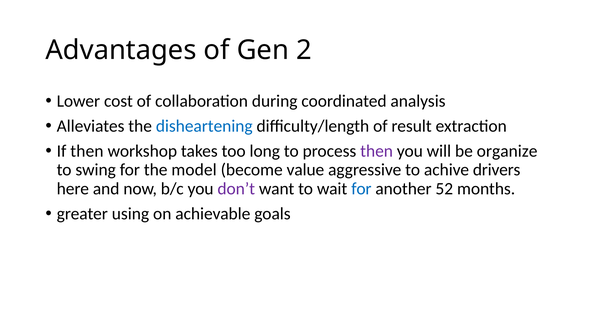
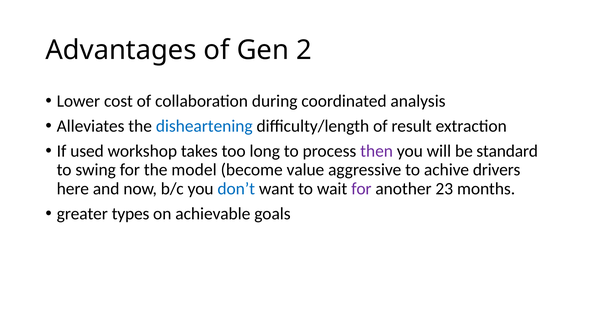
If then: then -> used (87, 151)
organize: organize -> standard (507, 151)
don’t colour: purple -> blue (236, 189)
for colour: blue -> purple (361, 189)
52: 52 -> 23 (444, 189)
using: using -> types (131, 214)
